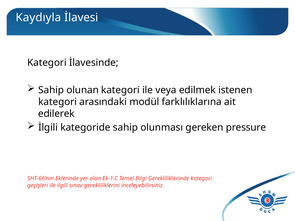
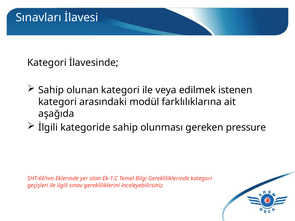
Kaydıyla: Kaydıyla -> Sınavları (39, 18)
edilerek: edilerek -> aşağıda (56, 114)
